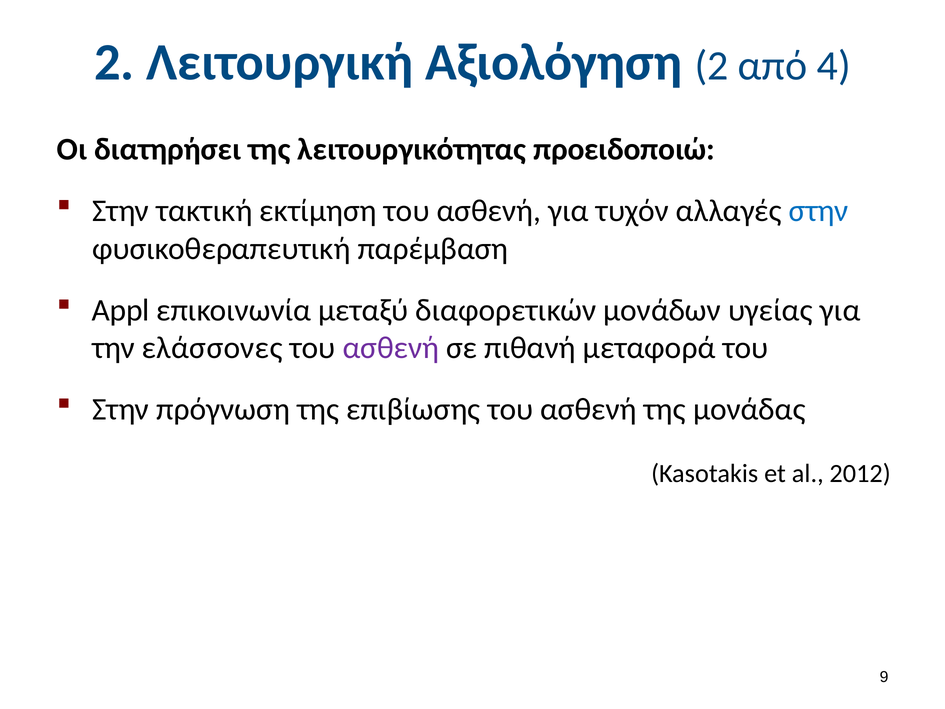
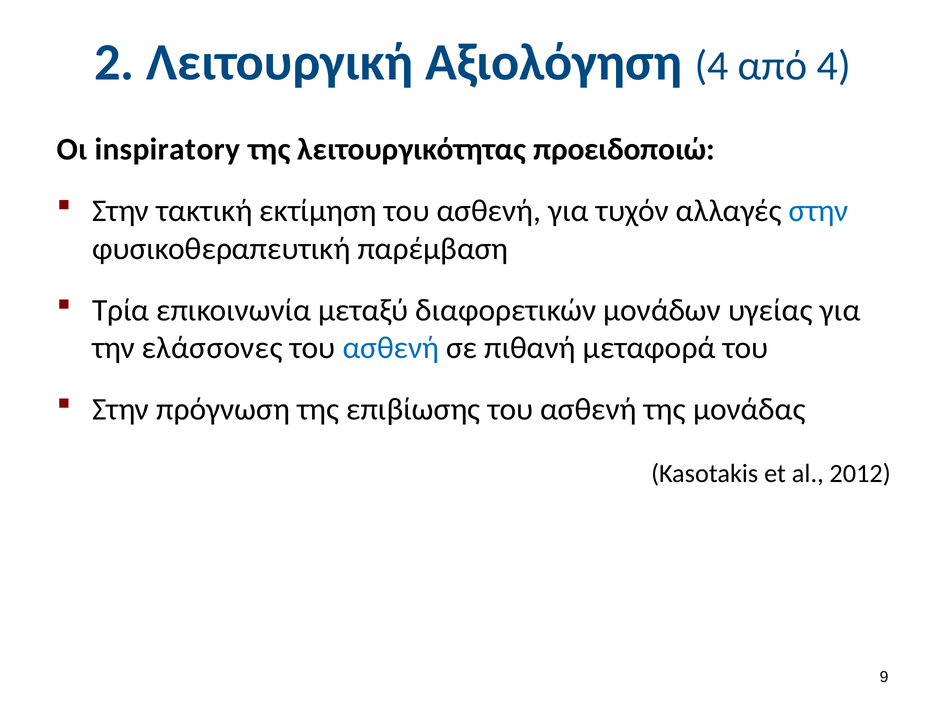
Αξιολόγηση 2: 2 -> 4 (712, 66)
διατηρήσει: διατηρήσει -> inspiratory (167, 150)
Appl: Appl -> Τρία (121, 310)
ασθενή colour: purple -> blue (391, 348)
